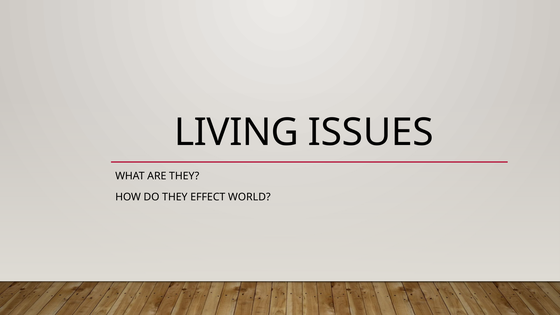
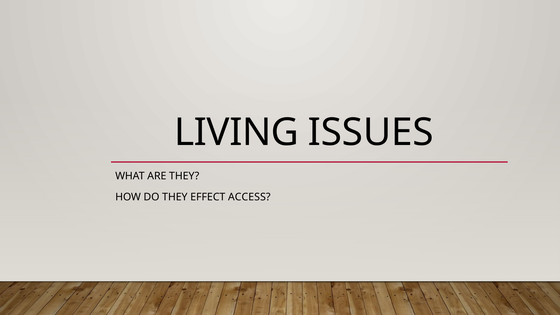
WORLD: WORLD -> ACCESS (249, 197)
